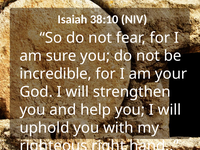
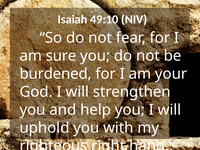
38:10: 38:10 -> 49:10 (104, 19)
incredible: incredible -> burdened (56, 74)
